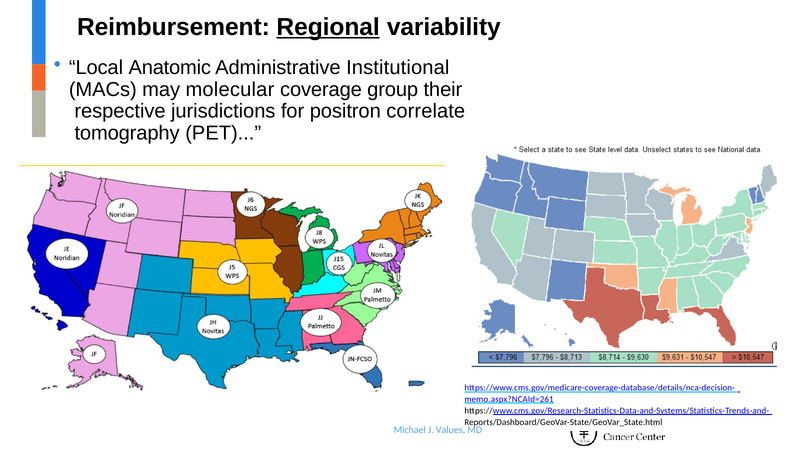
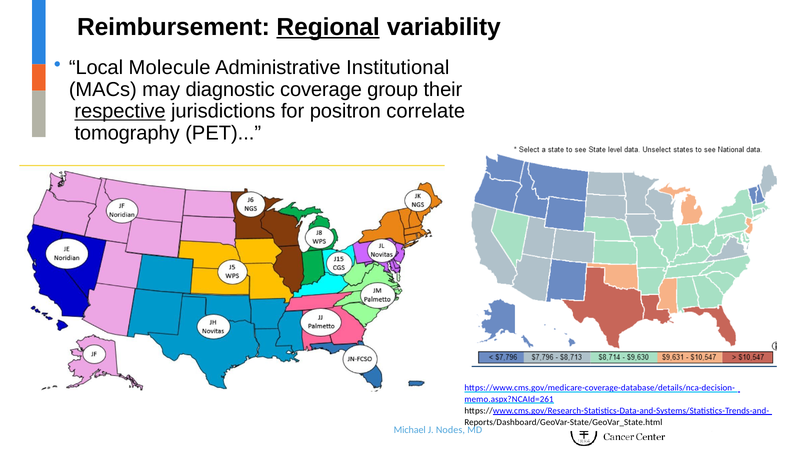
Anatomic: Anatomic -> Molecule (170, 68)
molecular: molecular -> diagnostic (230, 89)
respective underline: none -> present (120, 111)
Values: Values -> Nodes (450, 430)
